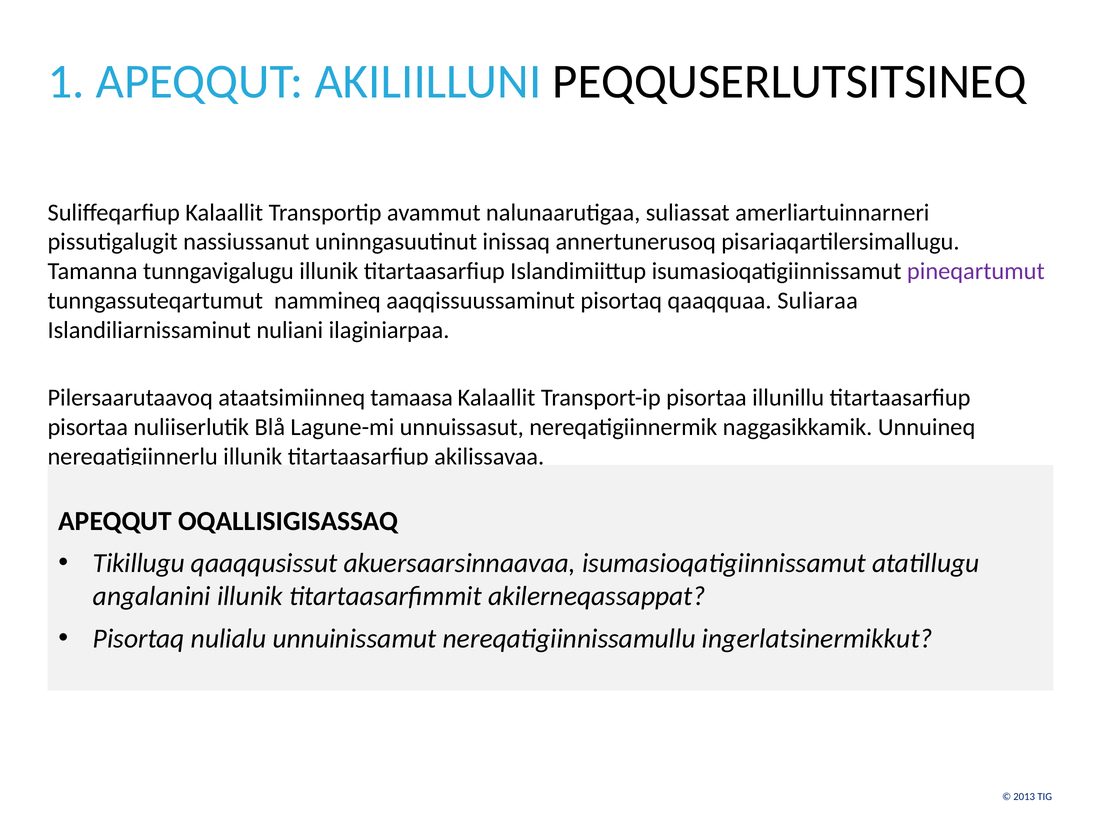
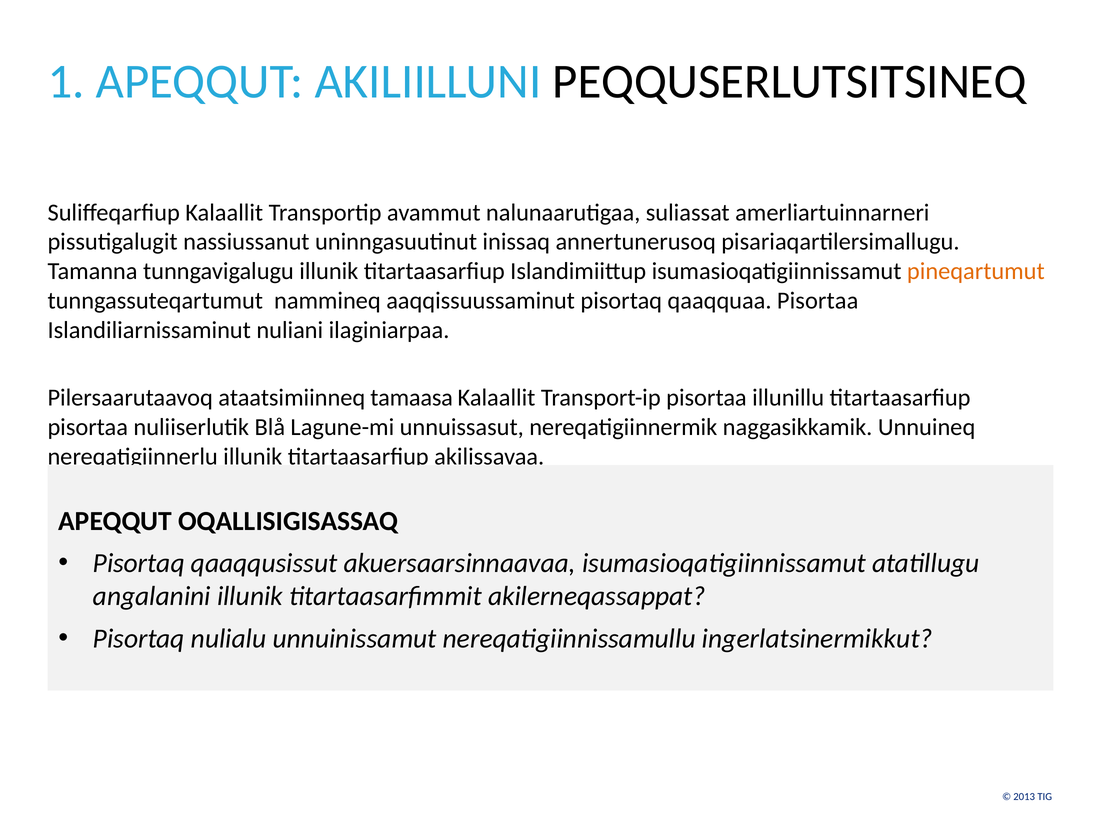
pineqartumut colour: purple -> orange (976, 271)
qaaqquaa Suliaraa: Suliaraa -> Pisortaa (818, 301)
Tikillugu: Tikillugu -> Pisortaq (139, 563)
